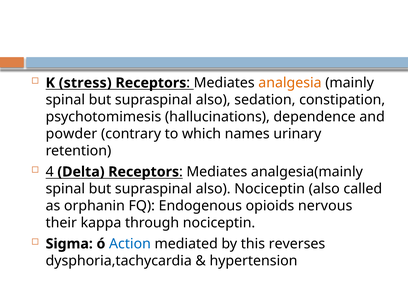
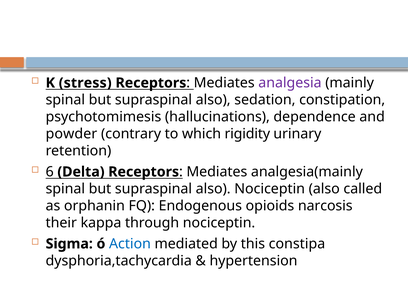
analgesia colour: orange -> purple (290, 83)
names: names -> rigidity (247, 134)
4: 4 -> 6 (50, 172)
nervous: nervous -> narcosis (325, 206)
reverses: reverses -> constipa (297, 244)
